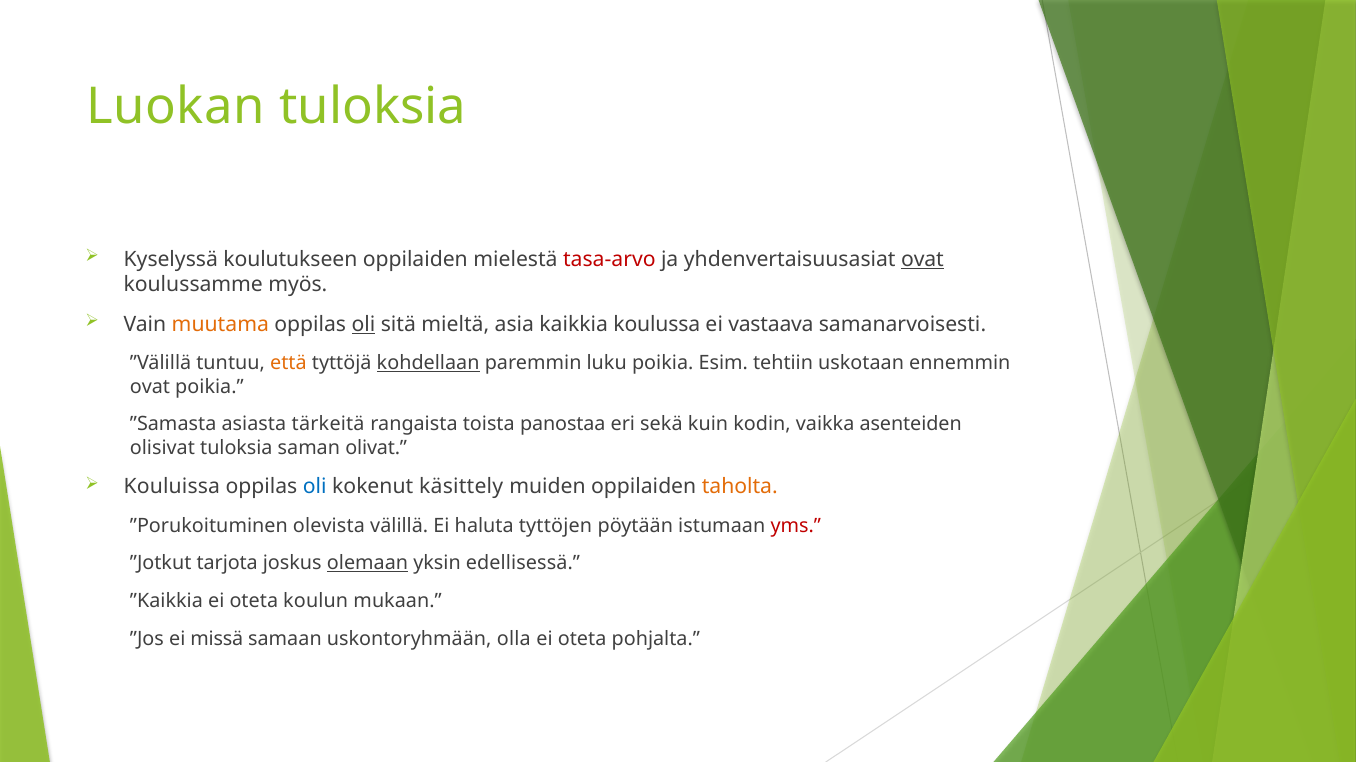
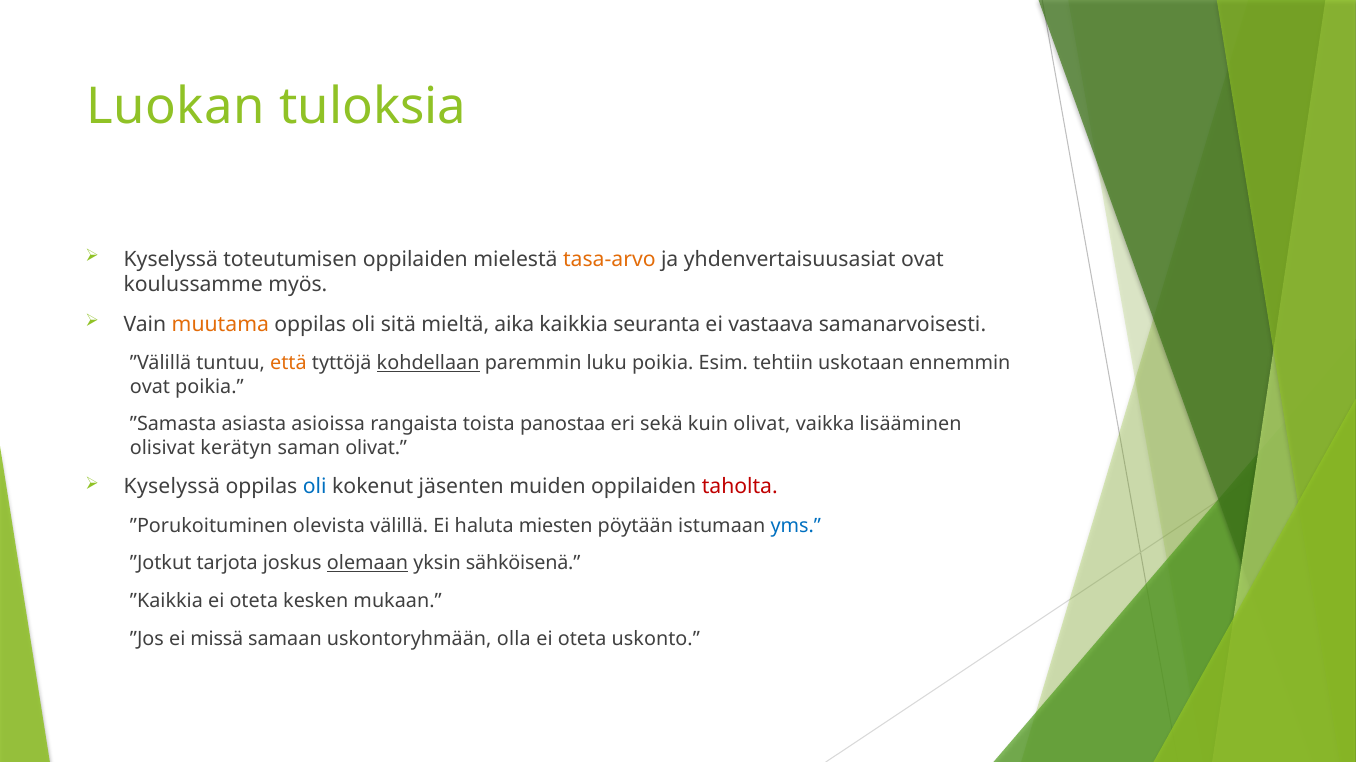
koulutukseen: koulutukseen -> toteutumisen (290, 260)
tasa-arvo colour: red -> orange (609, 260)
ovat underline: present -> none (922, 260)
oli underline: present -> none (364, 325)
asia: asia -> aika (514, 325)
koulussa: koulussa -> seuranta (657, 325)
tärkeitä: tärkeitä -> asioissa (328, 425)
kuin kodin: kodin -> olivat (762, 425)
asenteiden: asenteiden -> lisääminen (911, 425)
olisivat tuloksia: tuloksia -> kerätyn (236, 449)
Kouluissa: Kouluissa -> Kyselyssä (172, 487)
käsittely: käsittely -> jäsenten (461, 487)
taholta colour: orange -> red (740, 487)
tyttöjen: tyttöjen -> miesten (556, 526)
yms colour: red -> blue (796, 526)
edellisessä: edellisessä -> sähköisenä (523, 564)
koulun: koulun -> kesken (316, 602)
pohjalta: pohjalta -> uskonto (656, 640)
